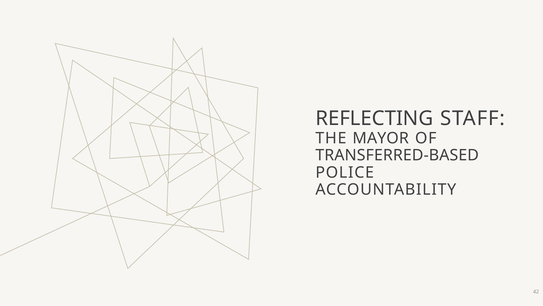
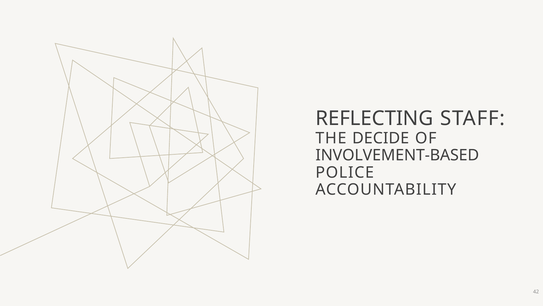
MAYOR: MAYOR -> DECIDE (381, 138)
TRANSFERRED-BASED: TRANSFERRED-BASED -> INVOLVEMENT-BASED (397, 155)
